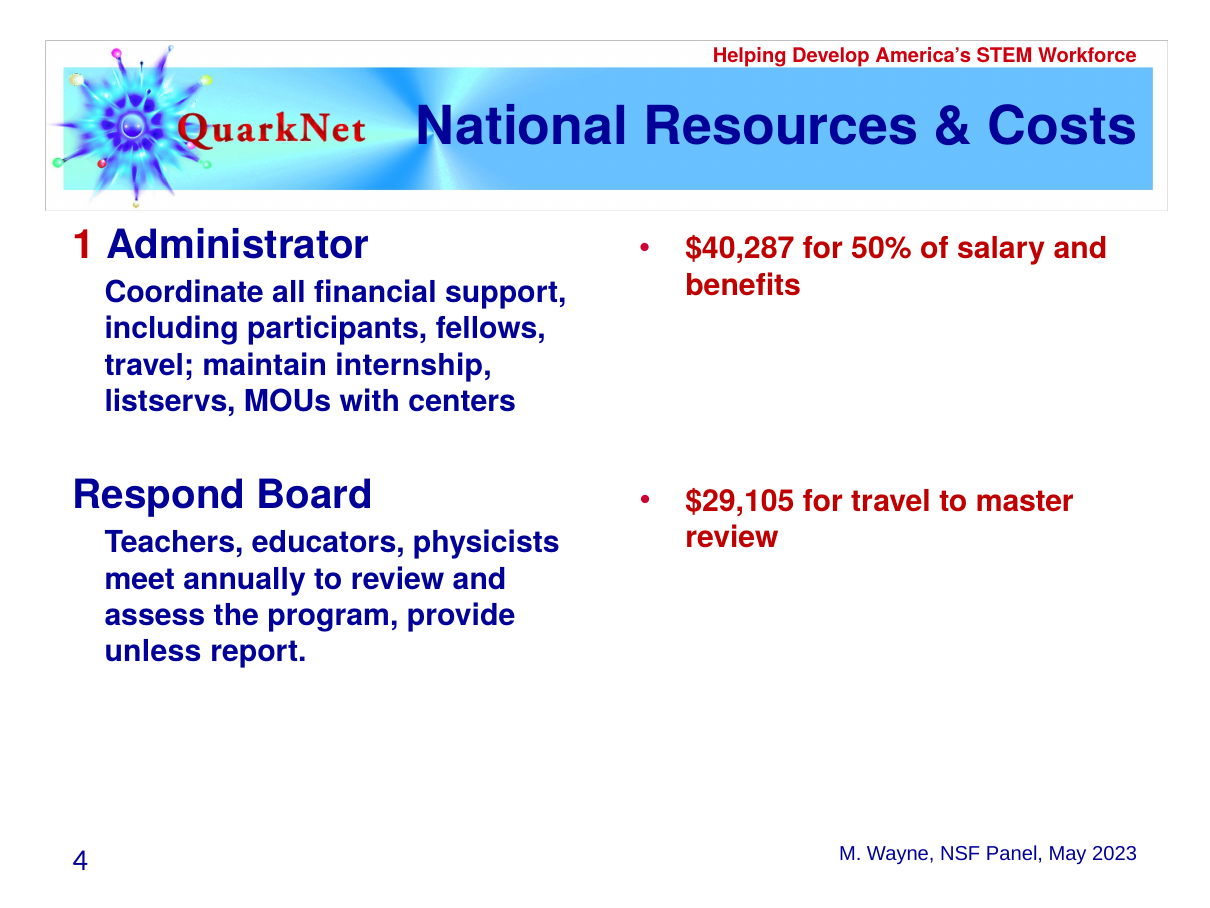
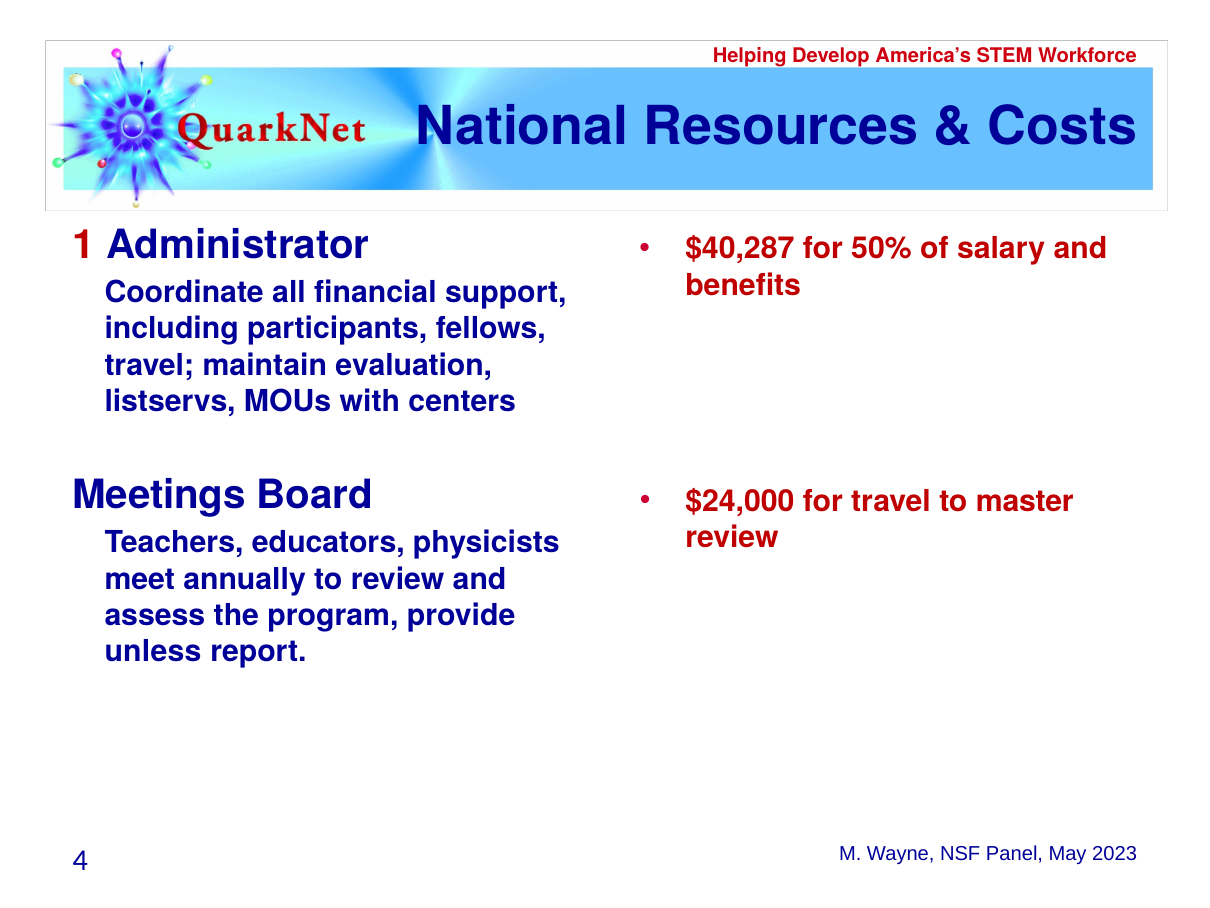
internship: internship -> evaluation (414, 365)
Respond: Respond -> Meetings (159, 495)
$29,105: $29,105 -> $24,000 (740, 501)
